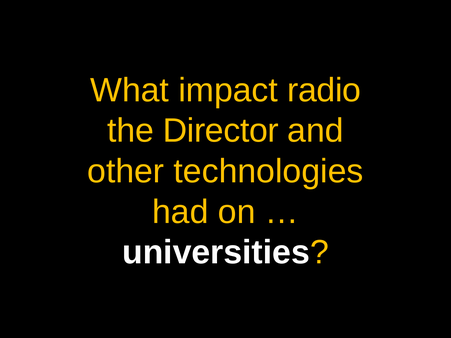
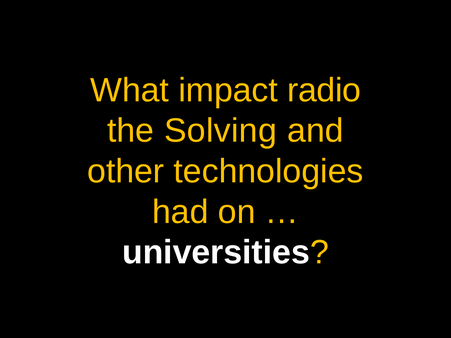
Director: Director -> Solving (220, 131)
